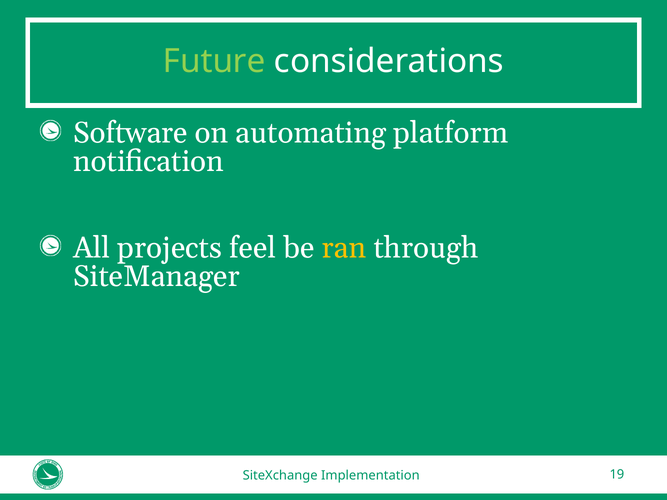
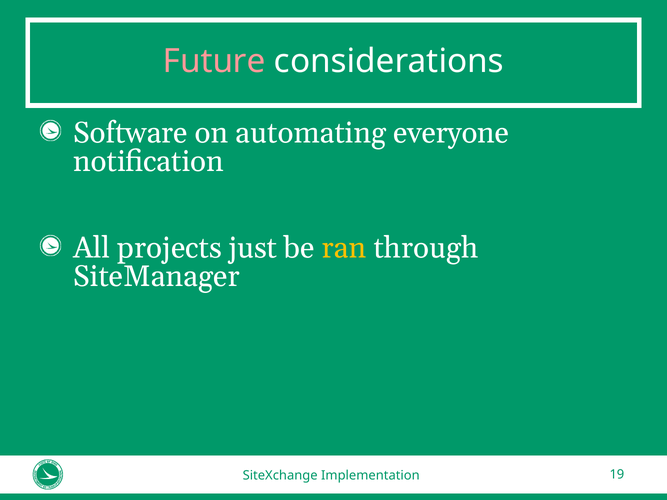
Future colour: light green -> pink (214, 61)
platform: platform -> everyone (451, 133)
feel: feel -> just (253, 248)
